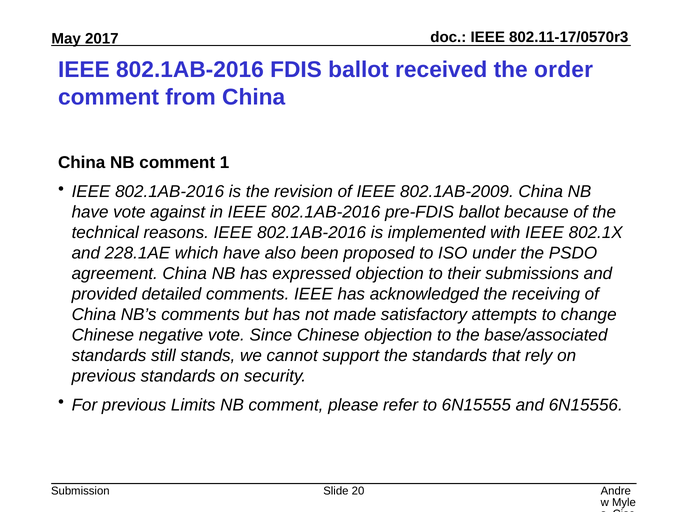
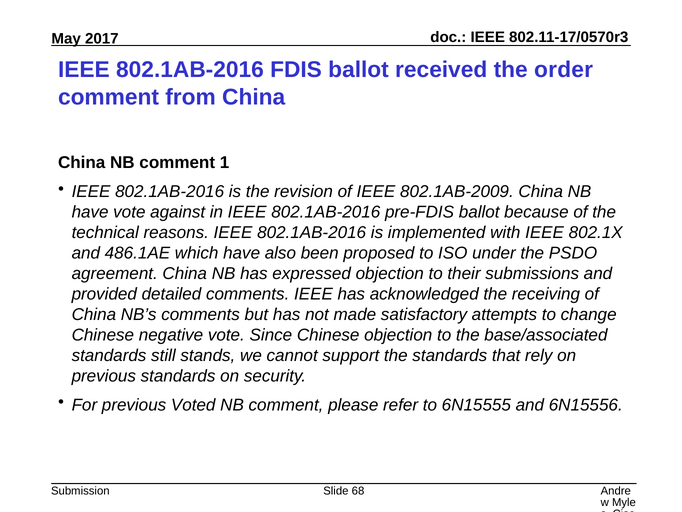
228.1AE: 228.1AE -> 486.1AE (137, 253)
Limits: Limits -> Voted (193, 405)
20: 20 -> 68 (358, 491)
